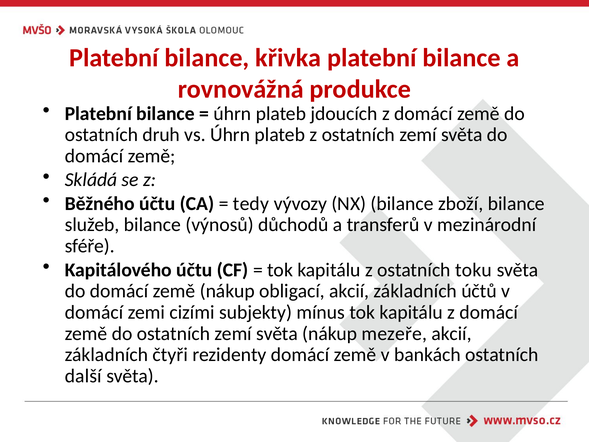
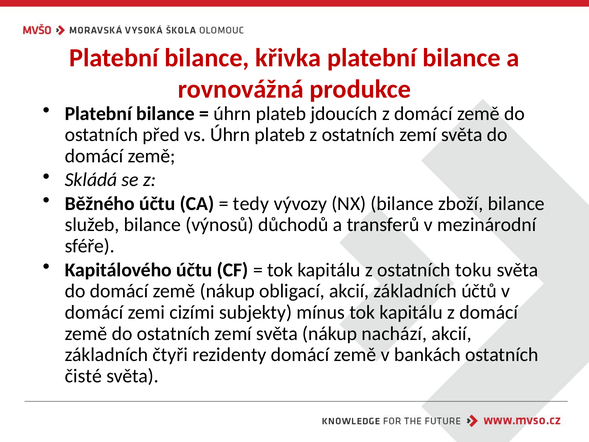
druh: druh -> před (161, 135)
mezeře: mezeře -> nachází (394, 333)
další: další -> čisté (83, 376)
